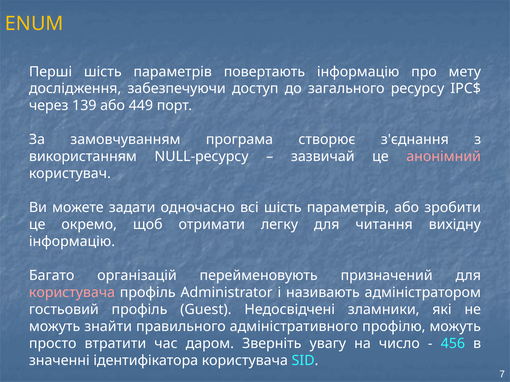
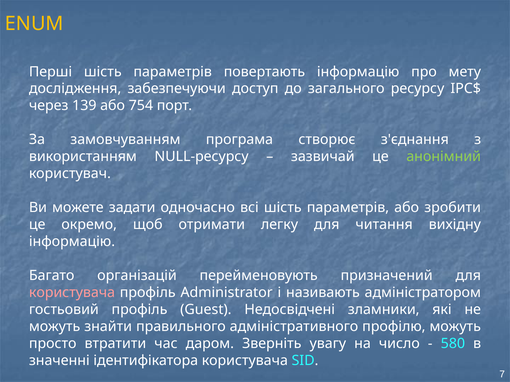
449: 449 -> 754 (141, 106)
анонімний colour: pink -> light green (444, 157)
456: 456 -> 580 (453, 344)
